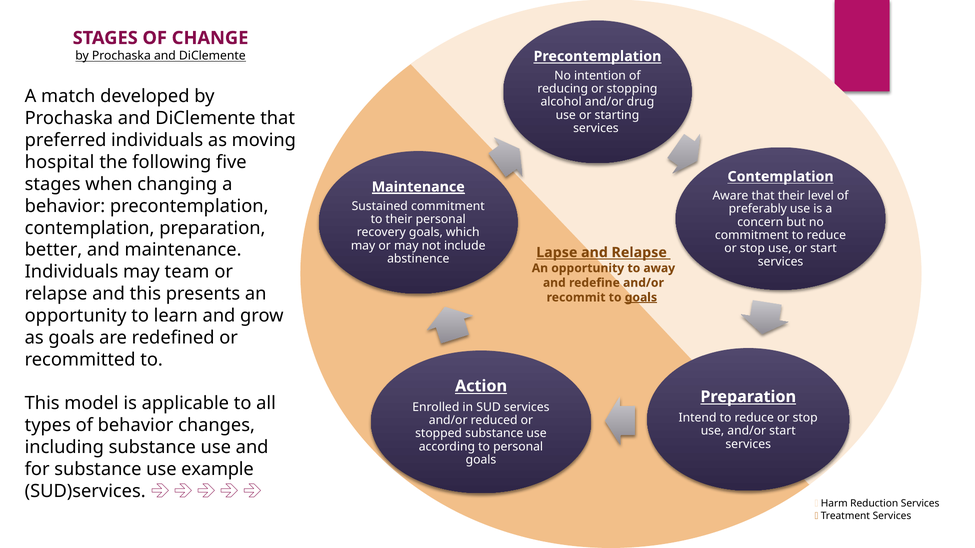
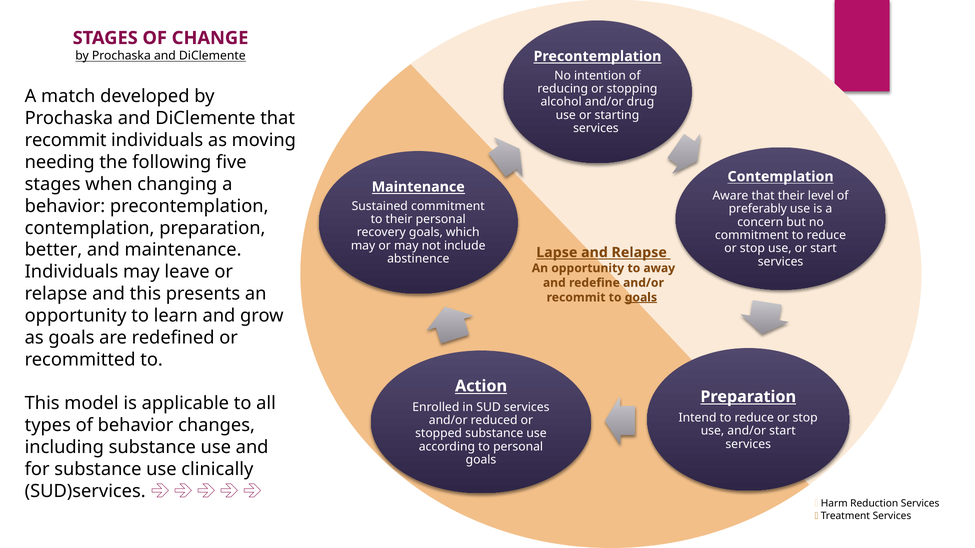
preferred: preferred -> recommit (66, 140)
hospital: hospital -> needing (60, 162)
Maintenance underline: present -> none (418, 187)
team: team -> leave (187, 272)
example: example -> clinically (217, 469)
